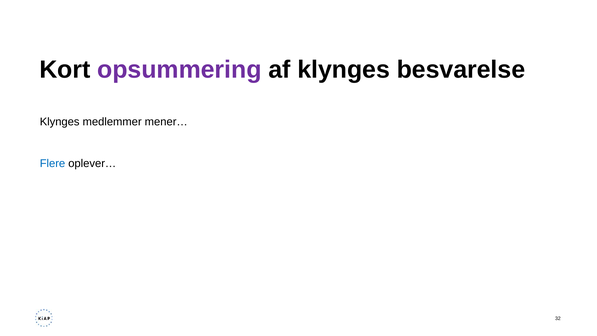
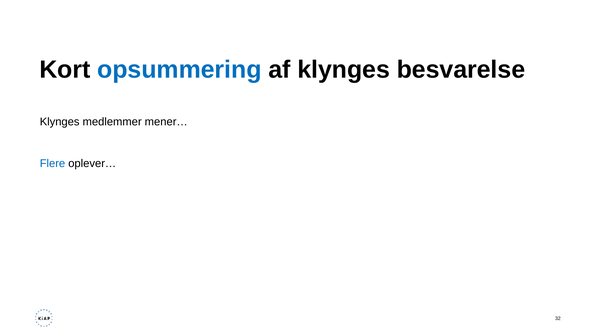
opsummering colour: purple -> blue (179, 69)
